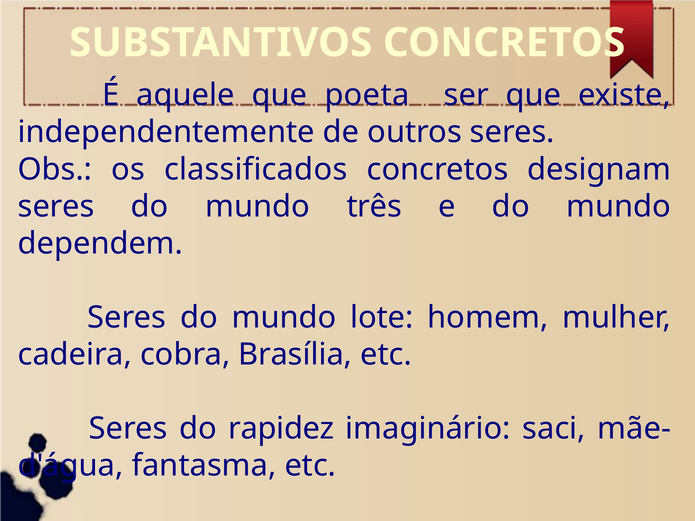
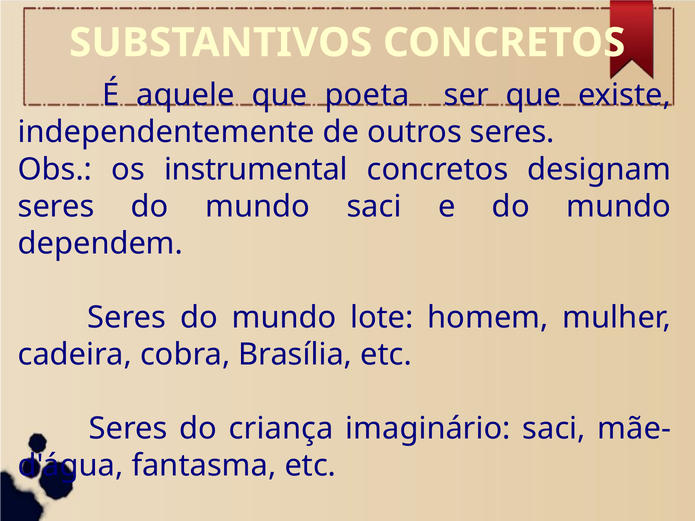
classificados: classificados -> instrumental (256, 169)
mundo três: três -> saci (374, 206)
rapidez: rapidez -> criança (281, 429)
